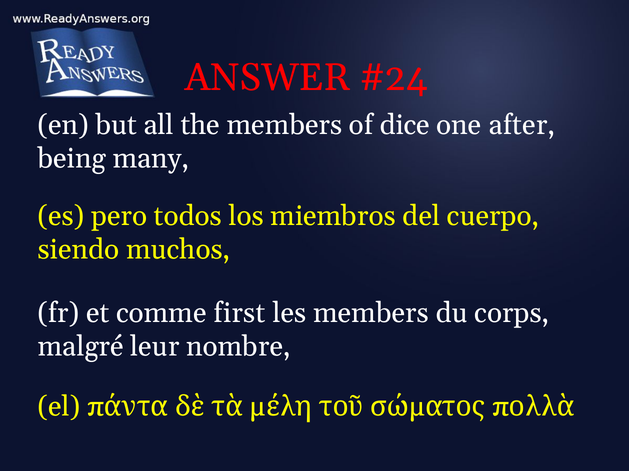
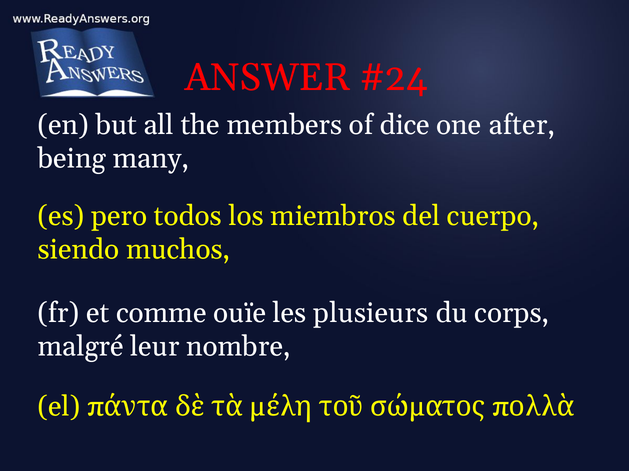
first: first -> ouïe (240, 313)
les members: members -> plusieurs (371, 313)
